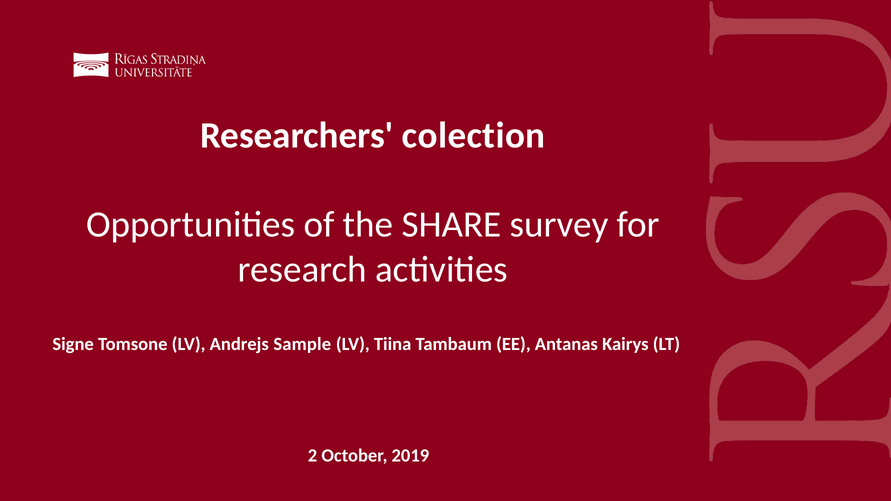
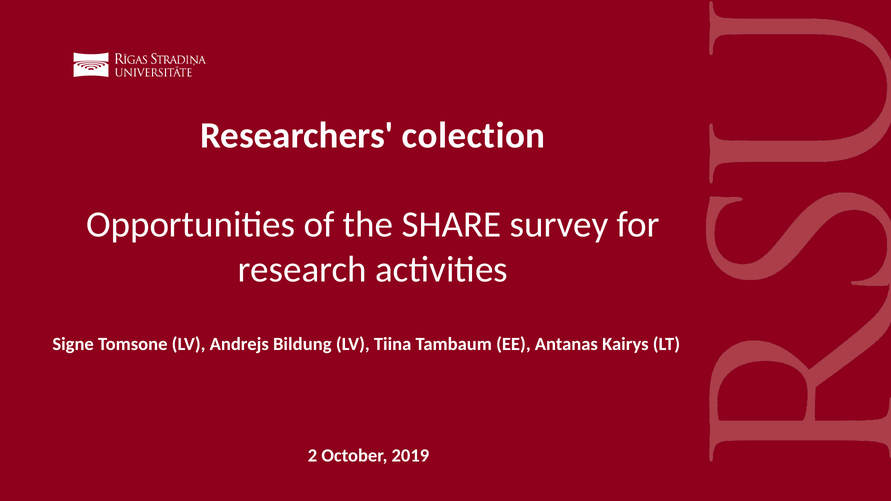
Sample: Sample -> Bildung (302, 344)
